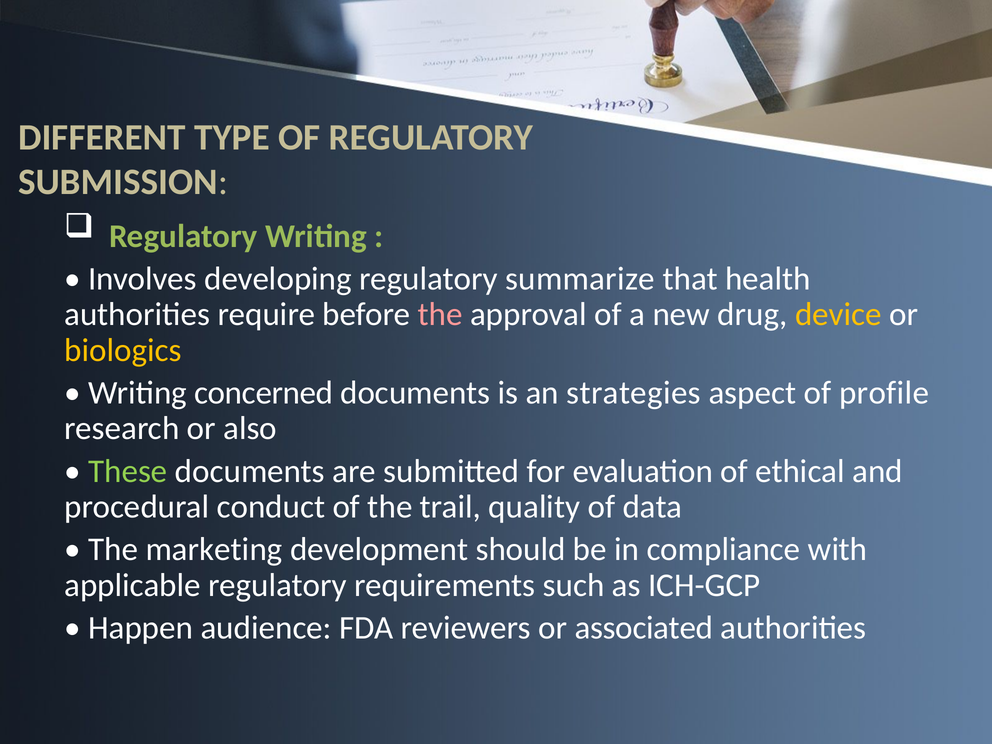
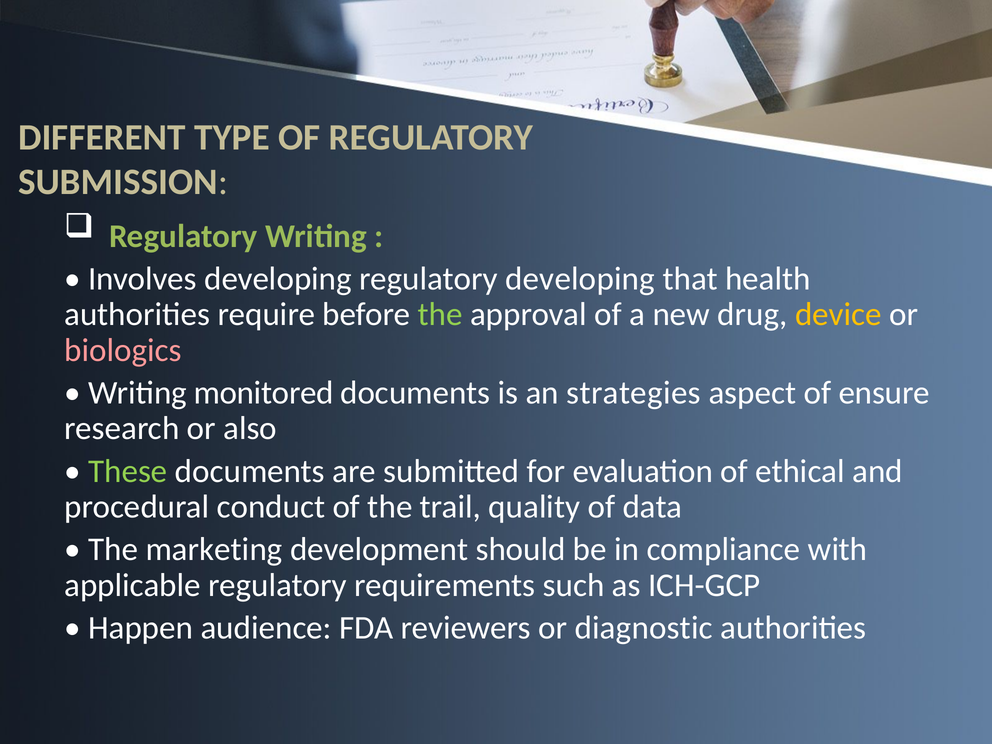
regulatory summarize: summarize -> developing (580, 279)
the colour: pink -> light green (440, 315)
biologics colour: yellow -> pink (123, 350)
concerned: concerned -> monitored (264, 393)
profile: profile -> ensure (884, 393)
associated: associated -> diagnostic (644, 628)
